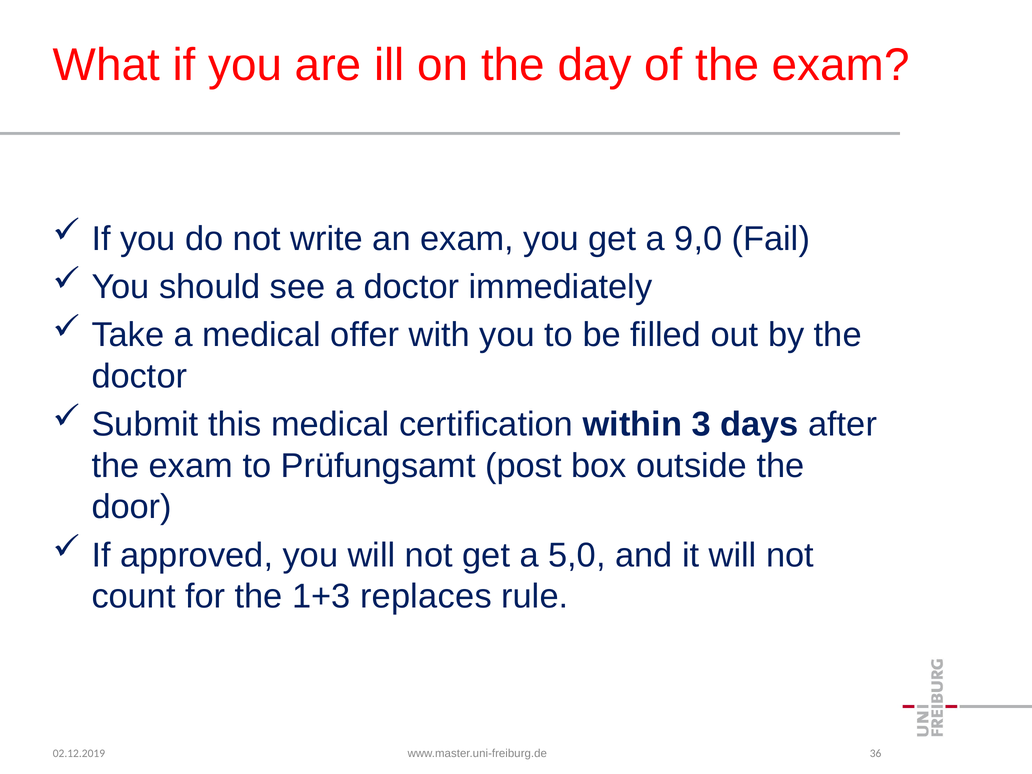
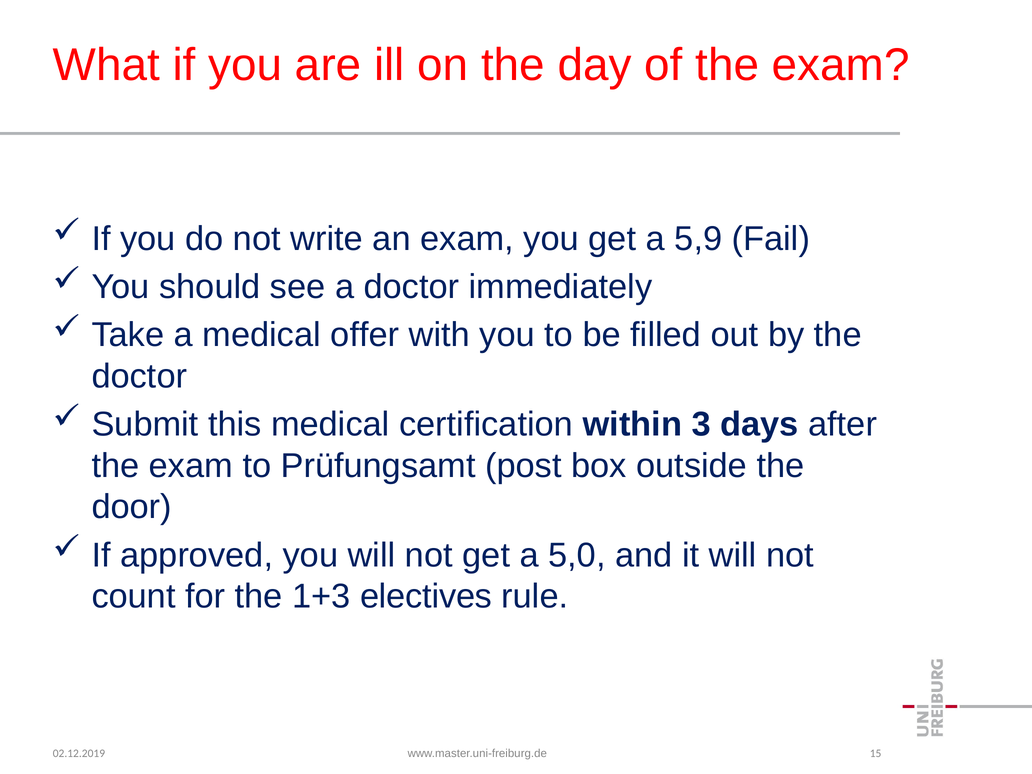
9,0: 9,0 -> 5,9 (698, 239)
replaces: replaces -> electives (426, 596)
36: 36 -> 15 (876, 753)
